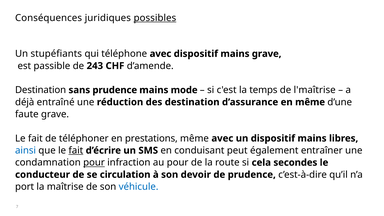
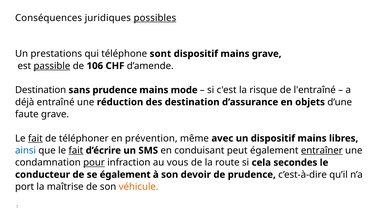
stupéfiants: stupéfiants -> prestations (56, 54)
téléphone avec: avec -> sont (160, 54)
passible underline: none -> present (52, 66)
243: 243 -> 106 (95, 66)
temps: temps -> risque (263, 90)
l'maîtrise: l'maîtrise -> l'entraîné (315, 90)
en même: même -> objets (310, 102)
fait underline: none -> present (35, 138)
prestations: prestations -> prévention (151, 138)
entraîner underline: none -> present (322, 150)
au pour: pour -> vous (178, 163)
se circulation: circulation -> également (125, 175)
véhicule colour: blue -> orange (139, 187)
